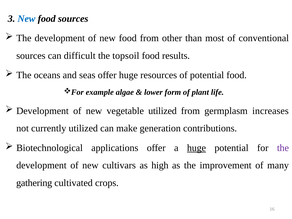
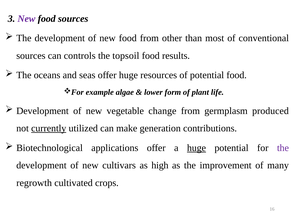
New colour: blue -> purple (26, 19)
difficult: difficult -> controls (80, 56)
vegetable utilized: utilized -> change (162, 111)
increases: increases -> produced (270, 111)
currently underline: none -> present (49, 128)
gathering: gathering -> regrowth (34, 183)
